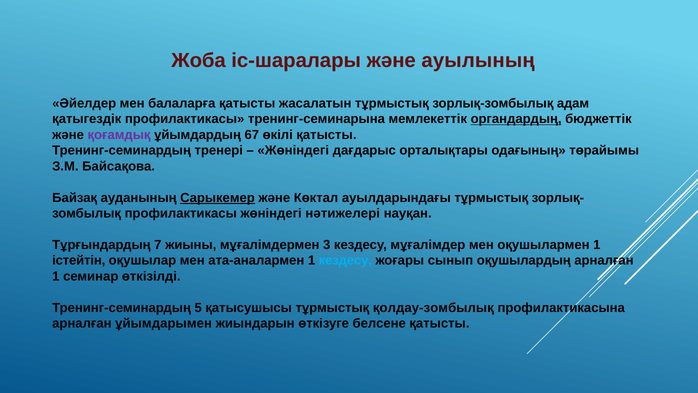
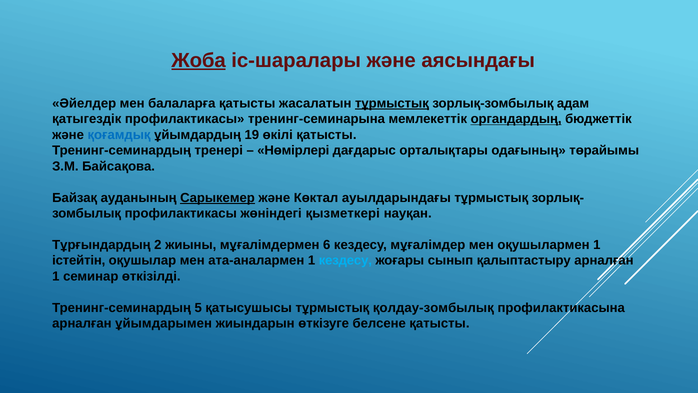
Жоба underline: none -> present (199, 60)
ауылының: ауылының -> аясындағы (478, 60)
тұрмыстық underline: none -> present (392, 103)
қоғамдық colour: purple -> blue (119, 135)
67: 67 -> 19 (252, 135)
Жөніндегі: Жөніндегі -> Нөмірлері (293, 150)
нәтижелері: нәтижелері -> қызметкері (343, 213)
7: 7 -> 2 (158, 245)
3: 3 -> 6 (327, 245)
оқушылардың: оқушылардың -> қалыптастыру (524, 260)
